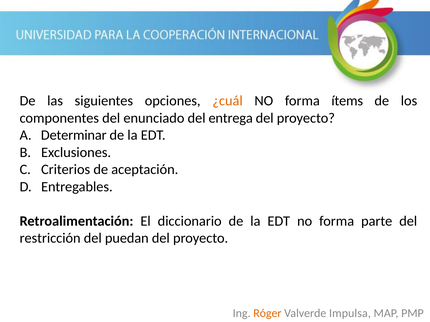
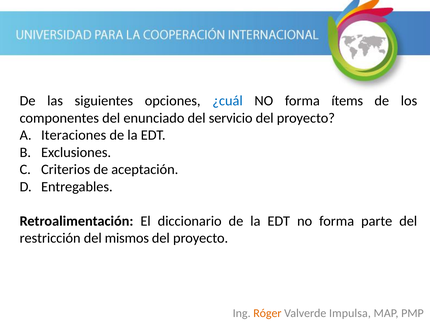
¿cuál colour: orange -> blue (228, 101)
entrega: entrega -> servicio (231, 118)
Determinar: Determinar -> Iteraciones (74, 135)
puedan: puedan -> mismos (127, 239)
